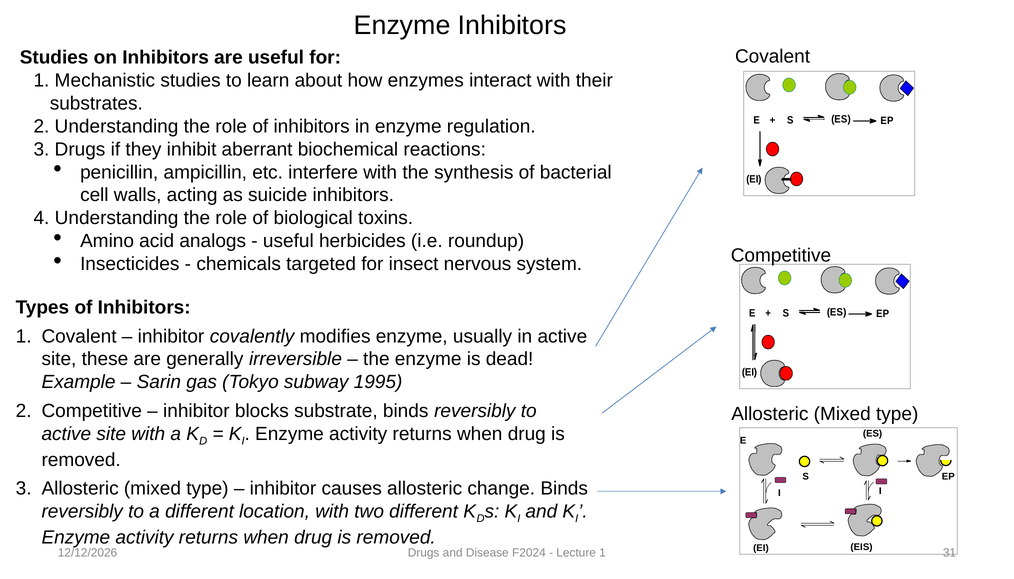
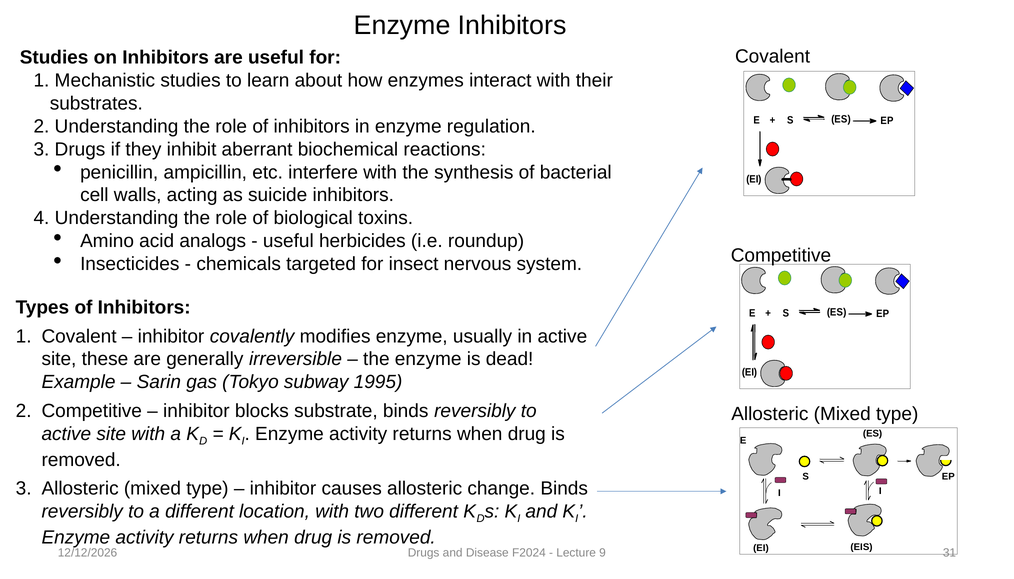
Lecture 1: 1 -> 9 (602, 552)
